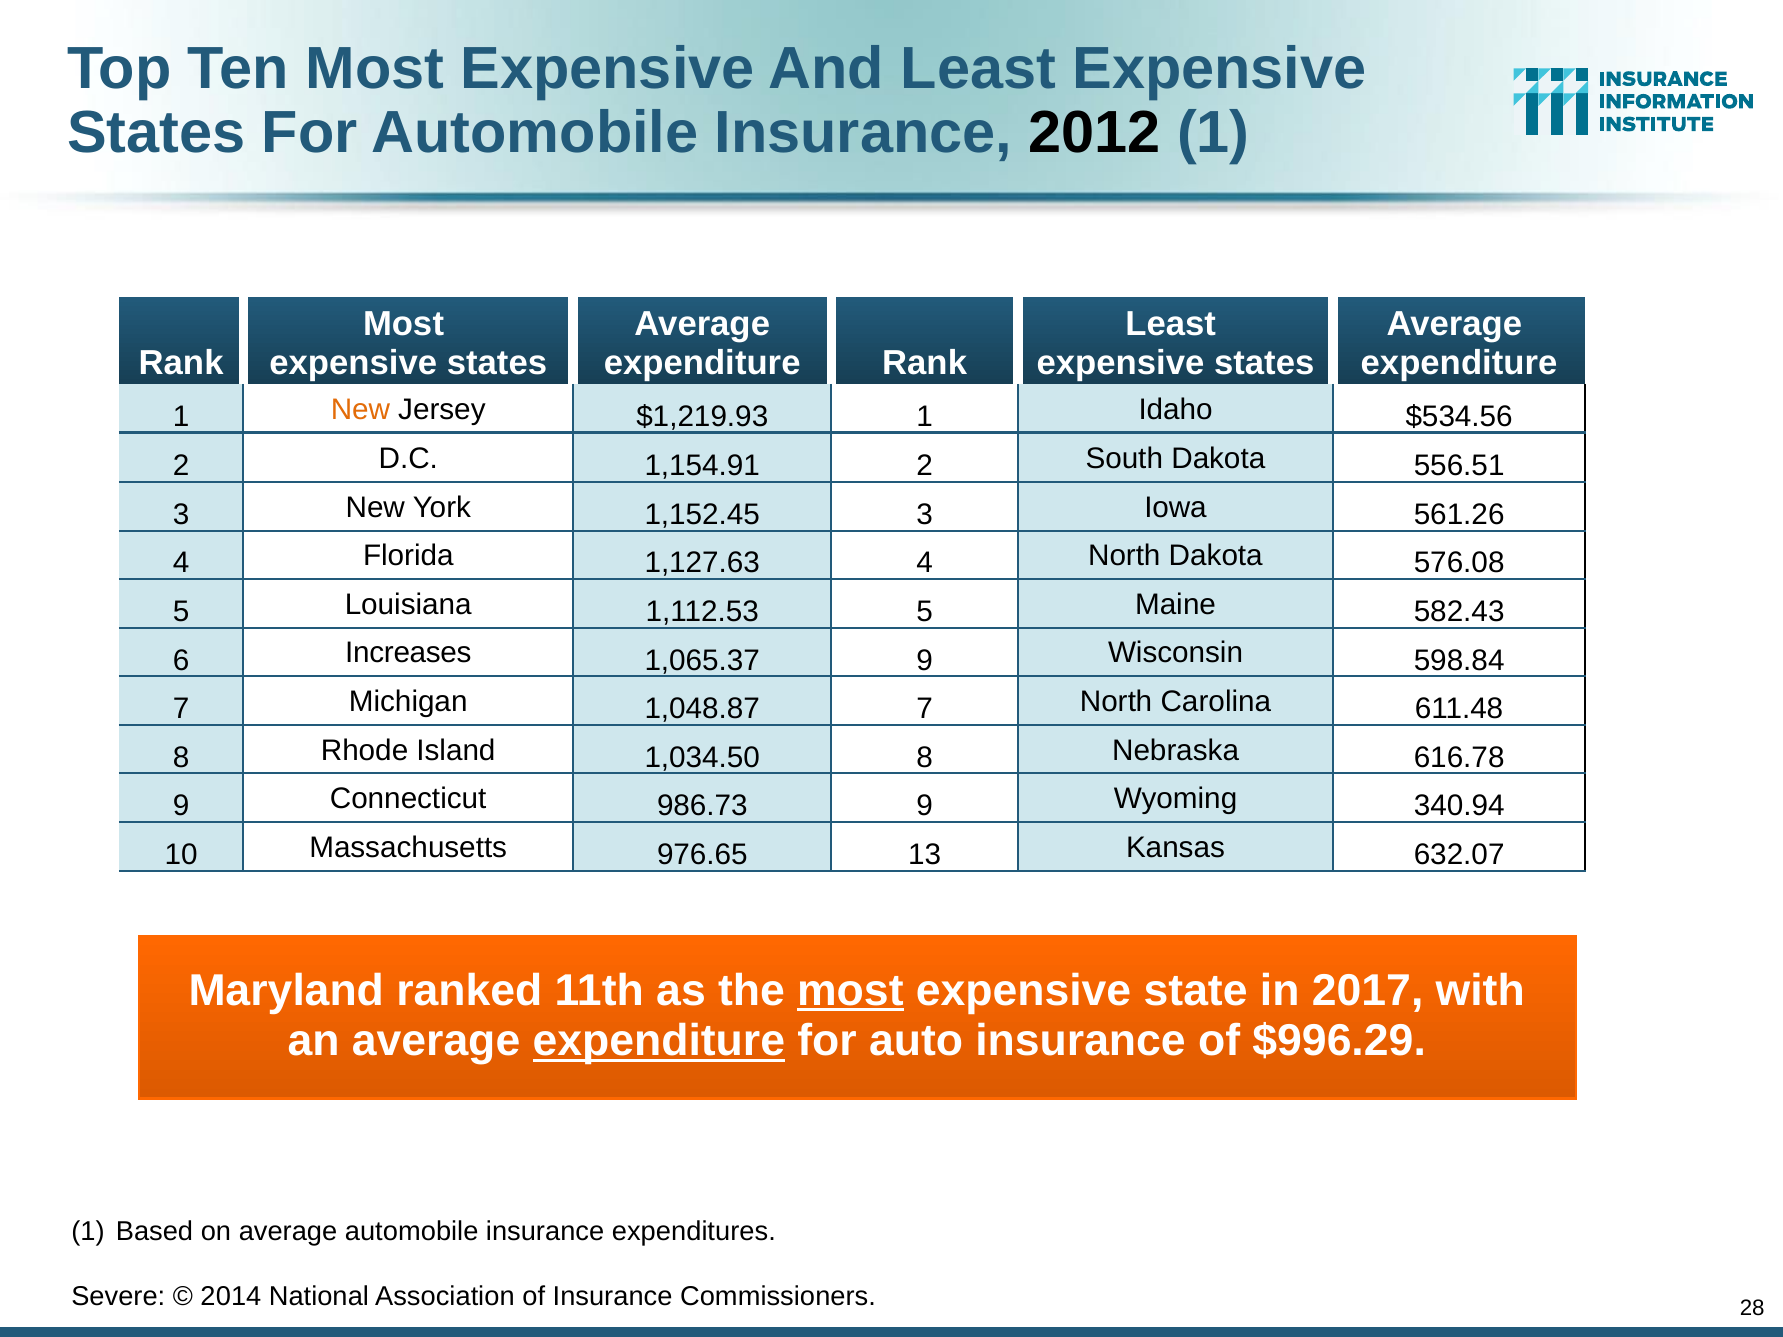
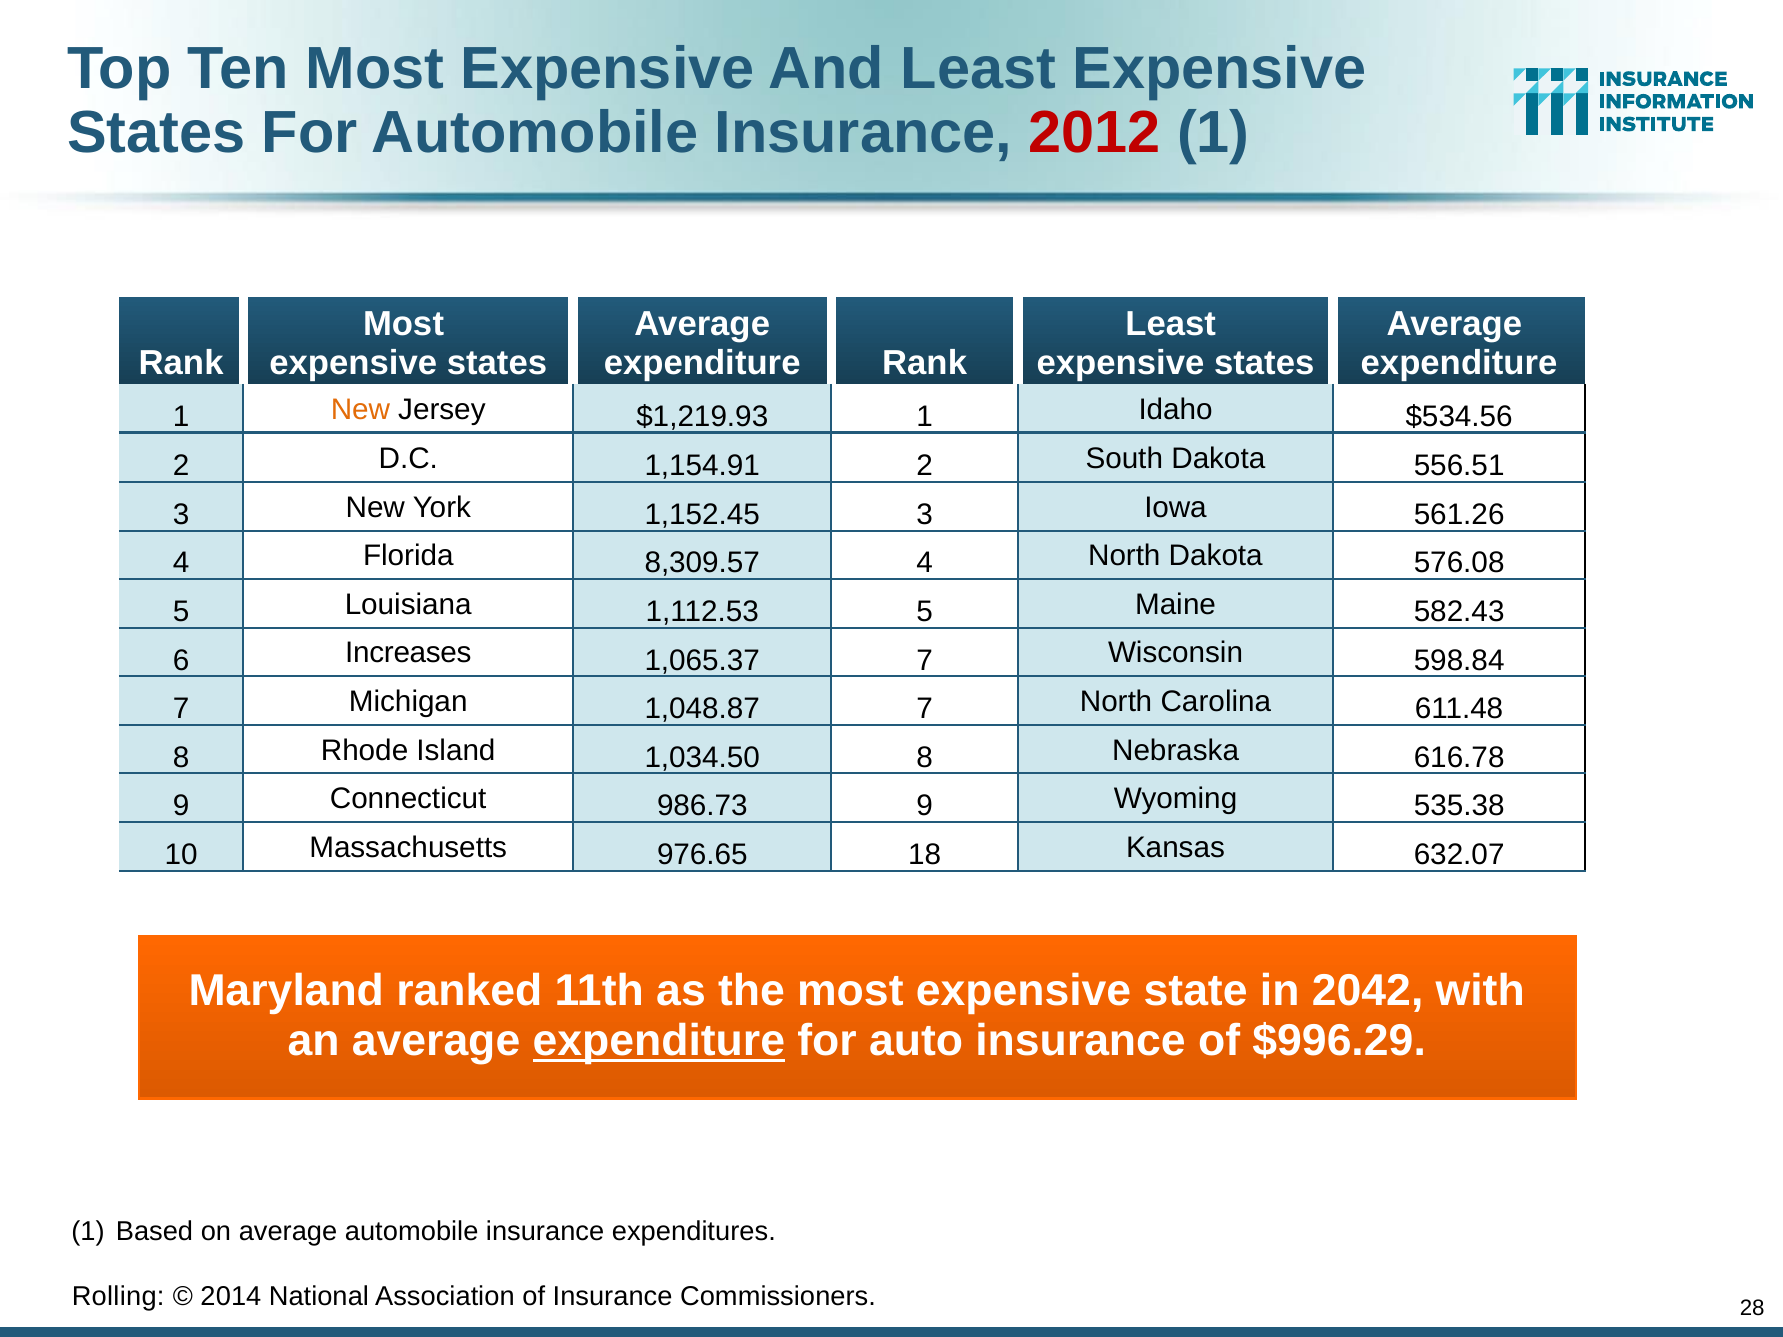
2012 colour: black -> red (1095, 133)
1,127.63: 1,127.63 -> 8,309.57 (702, 563)
1,065.37 9: 9 -> 7 (925, 660)
340.94: 340.94 -> 535.38 (1459, 806)
13: 13 -> 18 (925, 855)
most underline: present -> none (850, 991)
2017: 2017 -> 2042 (1368, 991)
Severe: Severe -> Rolling (118, 1297)
